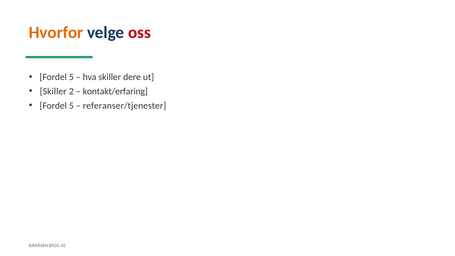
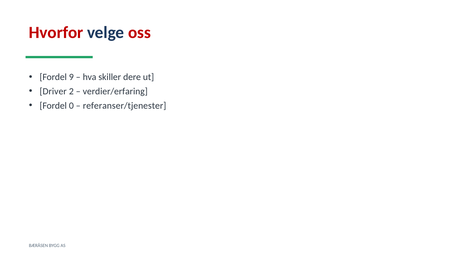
Hvorfor colour: orange -> red (56, 32)
5: 5 -> 9 (71, 77)
Skiller: Skiller -> Driver (53, 91)
kontakt/erfaring: kontakt/erfaring -> verdier/erfaring (115, 91)
5: 5 -> 0 (71, 106)
